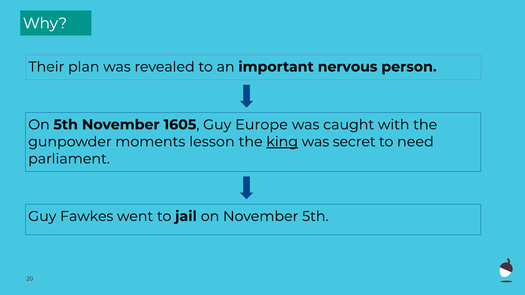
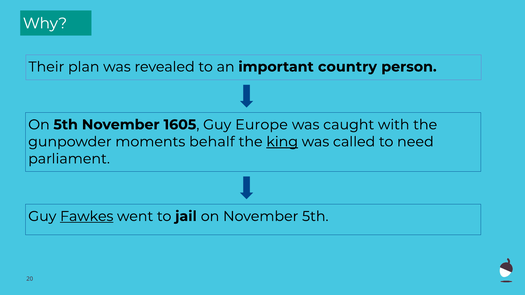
nervous: nervous -> country (347, 67)
lesson: lesson -> behalf (212, 142)
secret: secret -> called (354, 142)
Fawkes underline: none -> present (87, 217)
